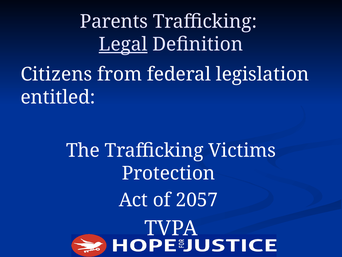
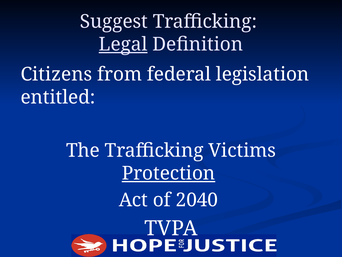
Parents: Parents -> Suggest (114, 22)
Protection underline: none -> present (169, 173)
2057: 2057 -> 2040 (197, 200)
